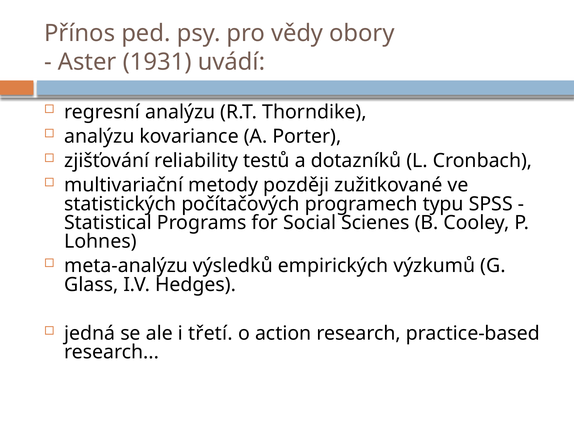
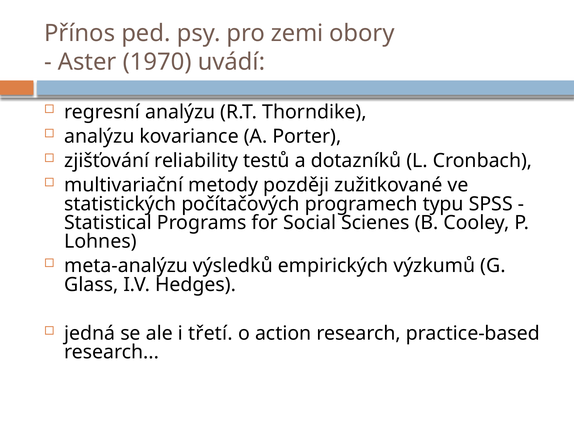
vědy: vědy -> zemi (297, 33)
1931: 1931 -> 1970 (157, 62)
